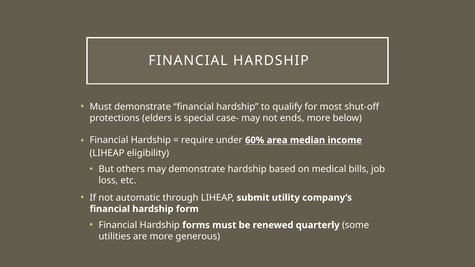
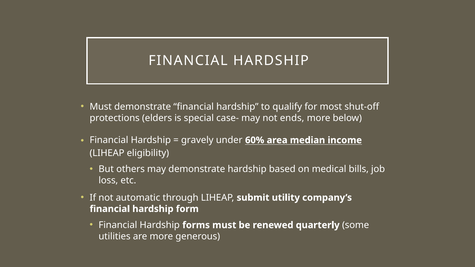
require: require -> gravely (197, 140)
